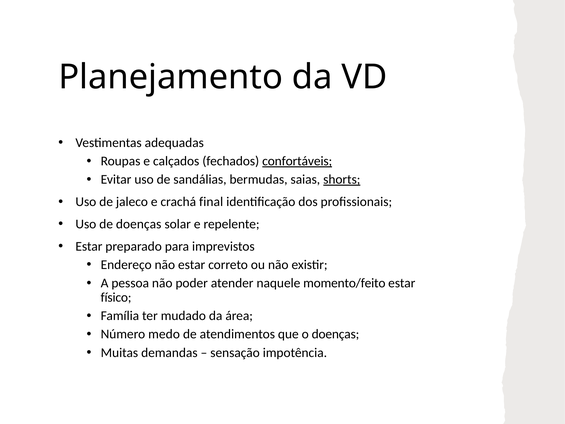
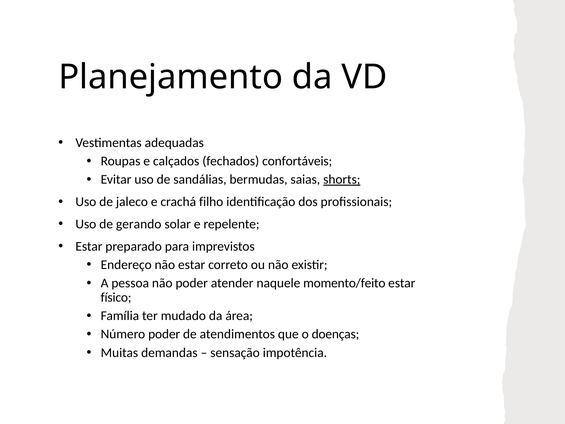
confortáveis underline: present -> none (297, 161)
final: final -> filho (211, 202)
de doenças: doenças -> gerando (139, 224)
Número medo: medo -> poder (164, 334)
